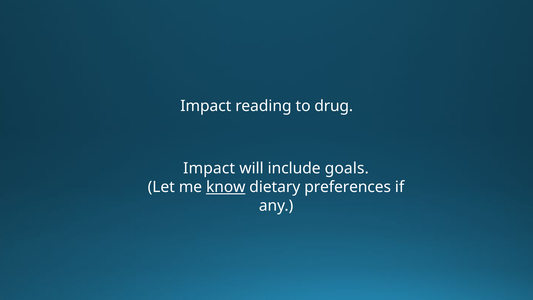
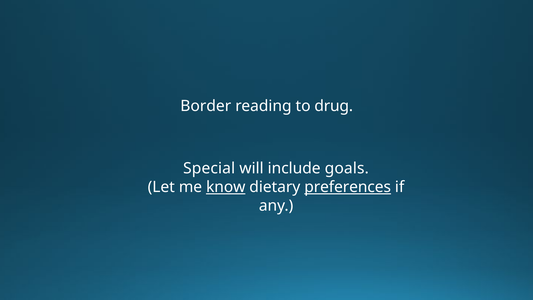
Impact: Impact -> Border (206, 106)
Impact: Impact -> Special (209, 168)
preferences underline: none -> present (348, 187)
